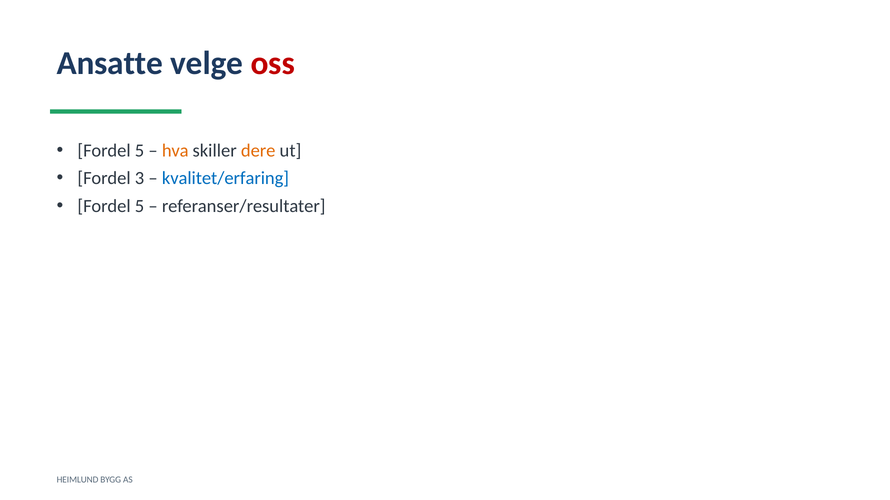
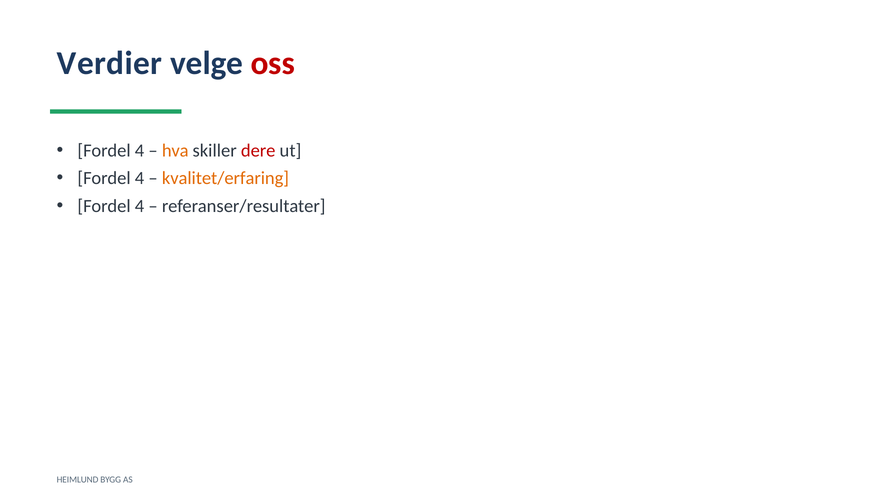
Ansatte: Ansatte -> Verdier (109, 64)
5: 5 -> 4 (140, 151)
dere colour: orange -> red (258, 151)
3: 3 -> 4 (140, 179)
kvalitet/erfaring colour: blue -> orange (225, 179)
5: 5 -> 4 (140, 206)
